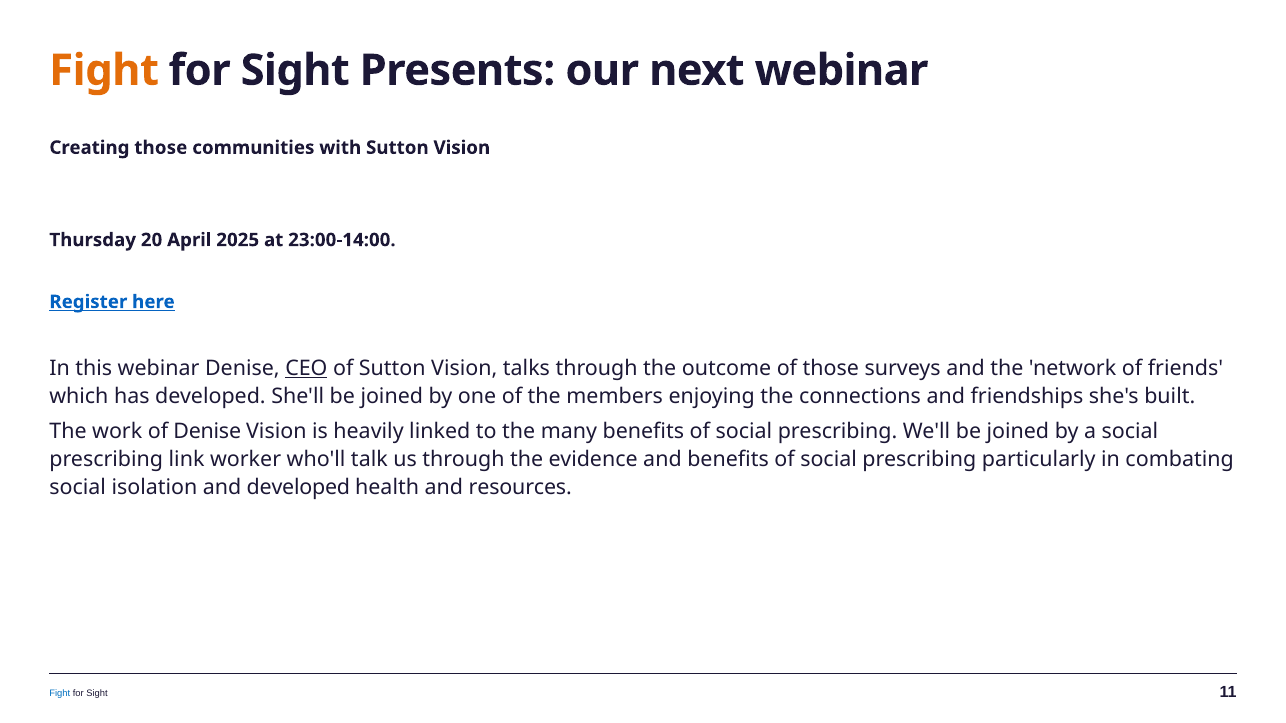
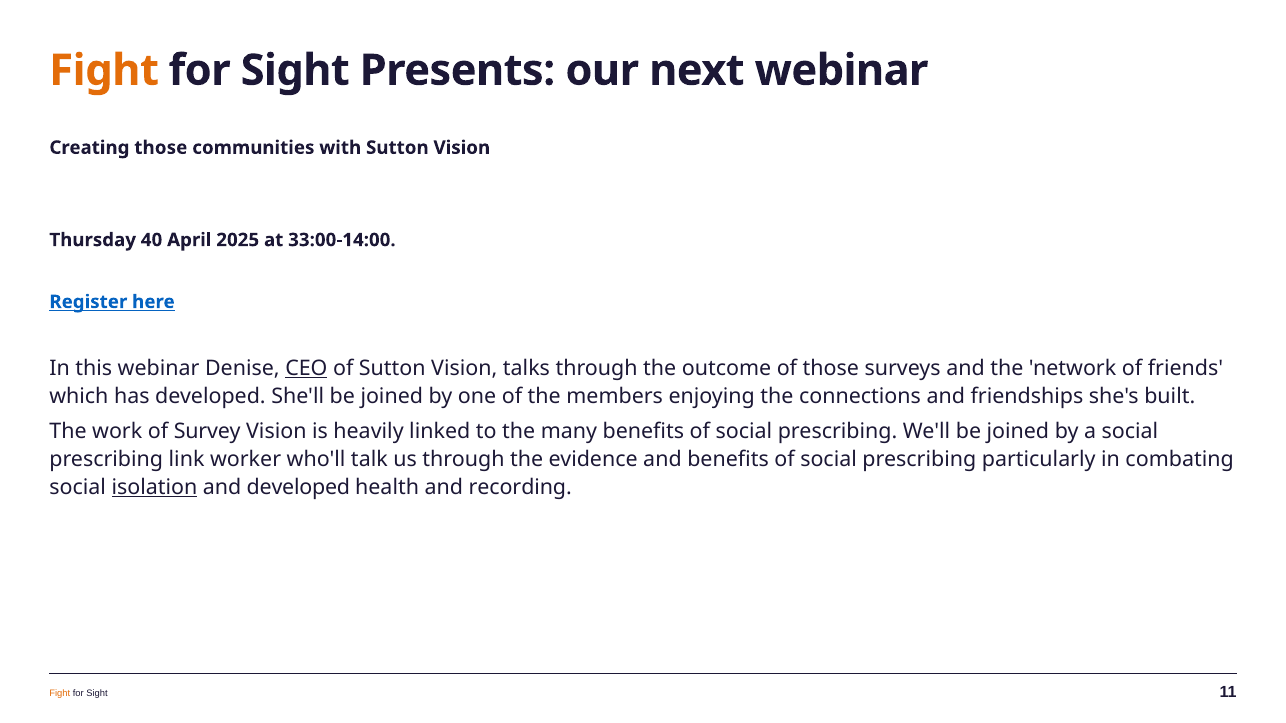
20: 20 -> 40 (152, 240)
23:00-14:00: 23:00-14:00 -> 33:00-14:00 (342, 240)
of Denise: Denise -> Survey (207, 431)
isolation underline: none -> present (154, 488)
resources: resources -> recording (520, 488)
Fight colour: blue -> orange (60, 694)
